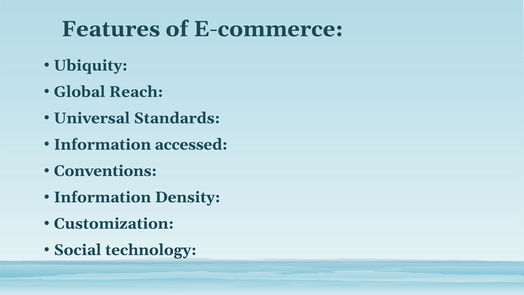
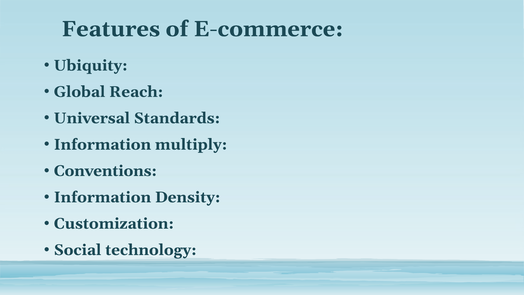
accessed: accessed -> multiply (191, 144)
